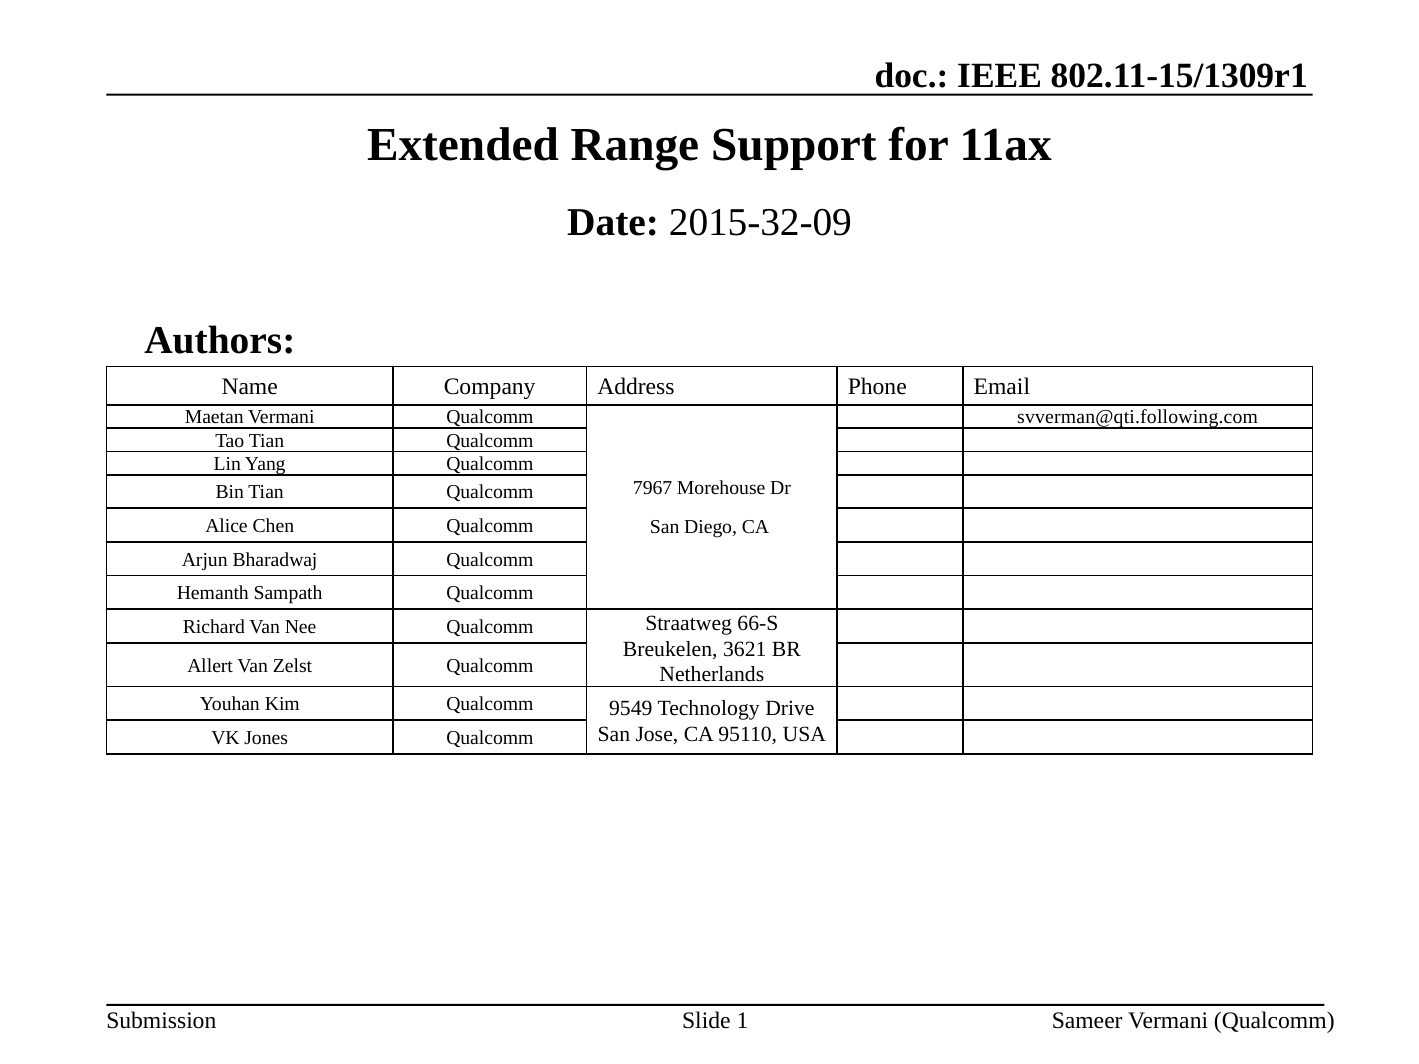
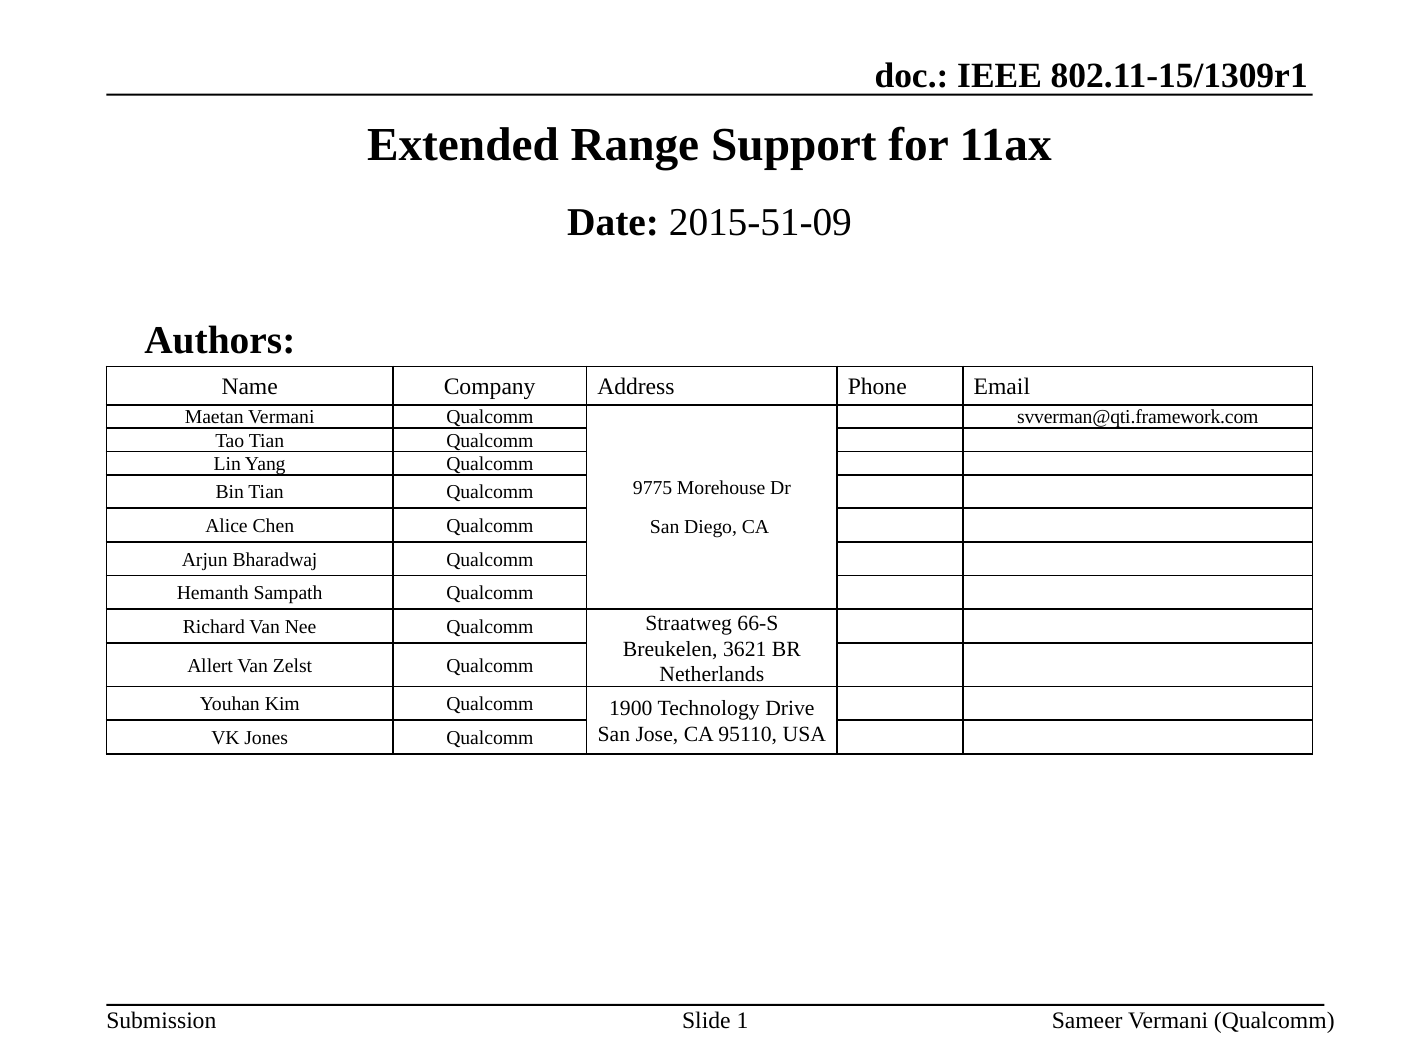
2015-32-09: 2015-32-09 -> 2015-51-09 (760, 223)
svverman@qti.following.com: svverman@qti.following.com -> svverman@qti.framework.com (1138, 417)
7967: 7967 -> 9775 (653, 488)
9549: 9549 -> 1900 (631, 709)
